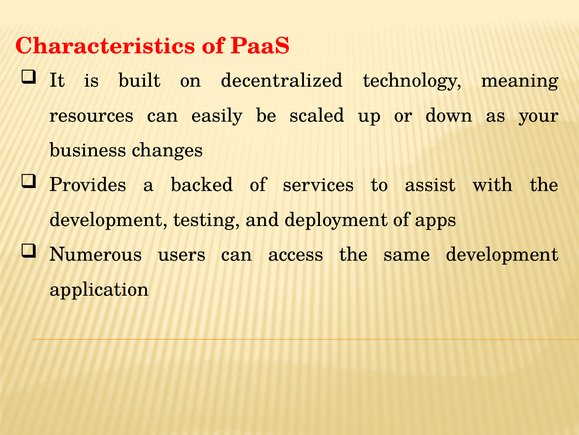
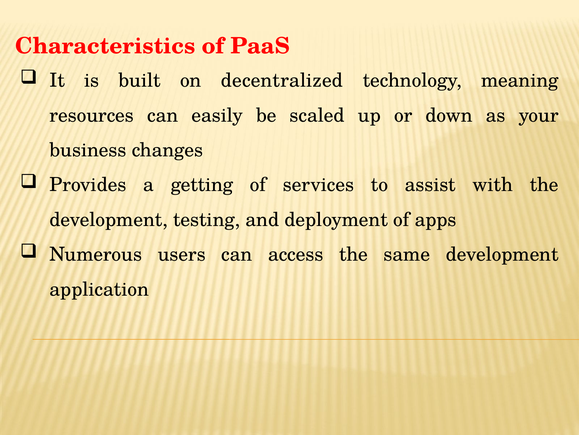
backed: backed -> getting (202, 185)
